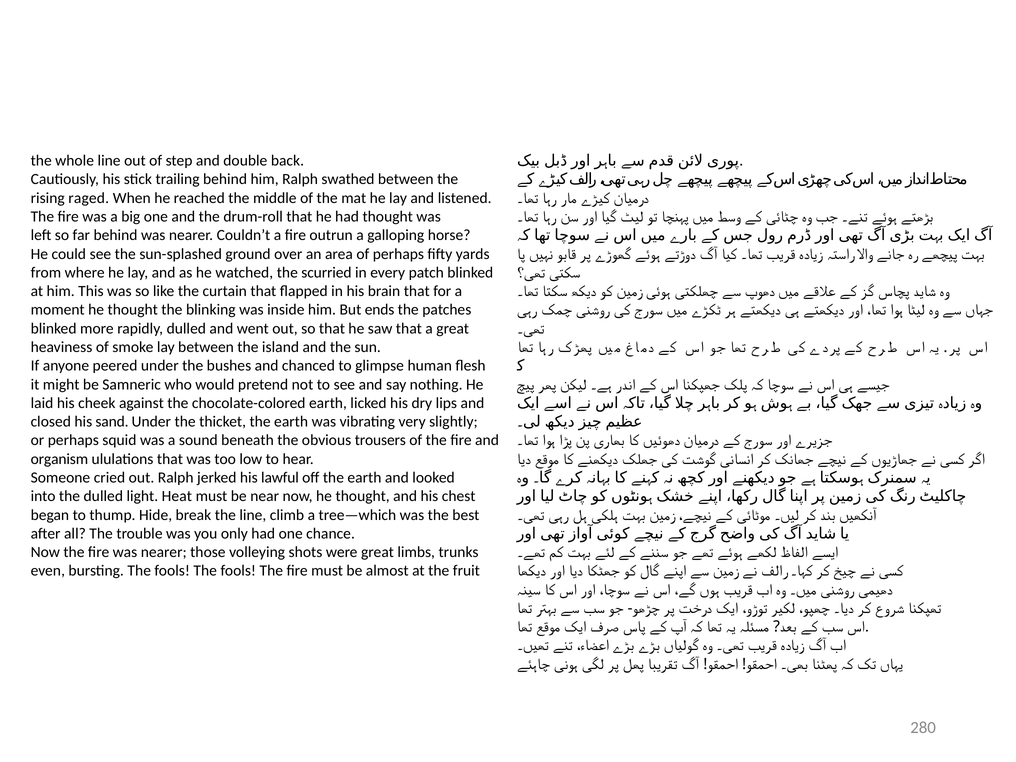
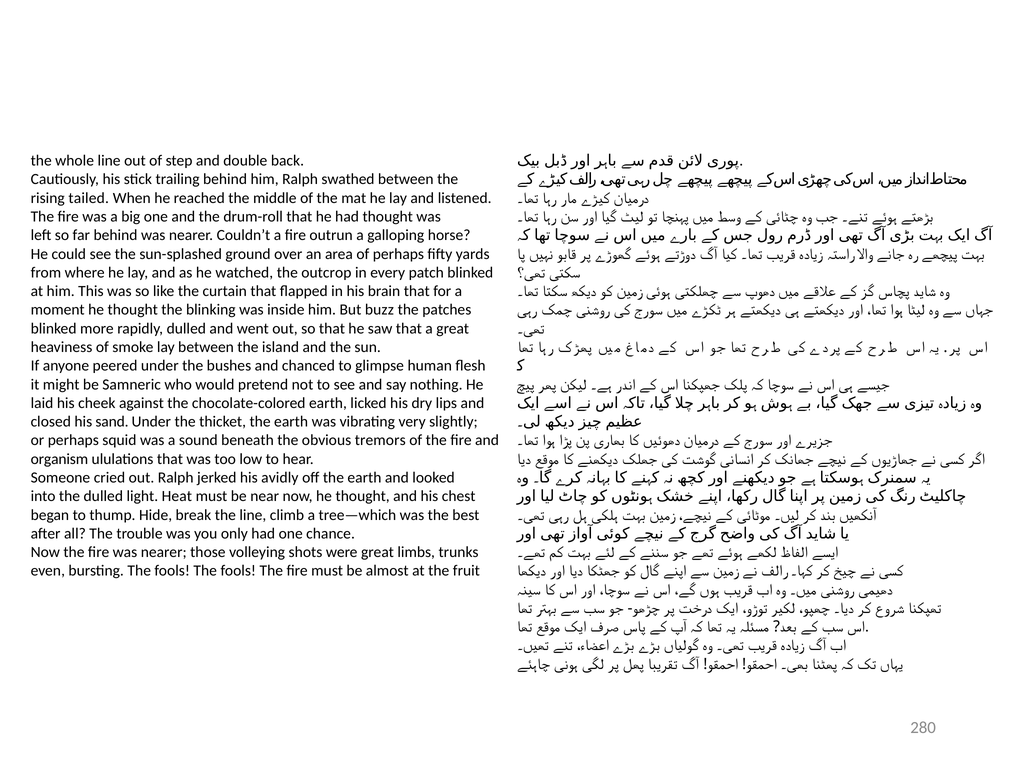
raged: raged -> tailed (89, 198)
scurried: scurried -> outcrop (326, 273)
ends: ends -> buzz (379, 310)
trousers: trousers -> tremors (380, 440)
lawful: lawful -> avidly (280, 478)
